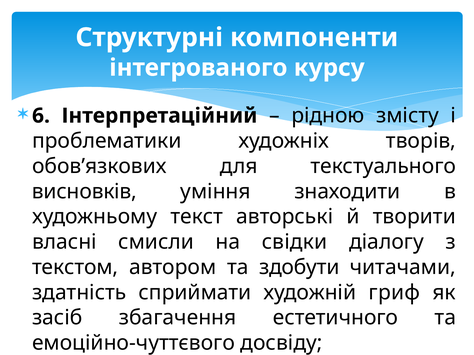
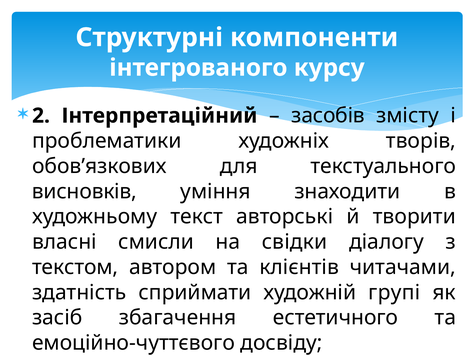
6: 6 -> 2 (41, 116)
рідною: рідною -> засобів (328, 116)
здобути: здобути -> клієнтів (299, 268)
гриф: гриф -> групі (394, 293)
